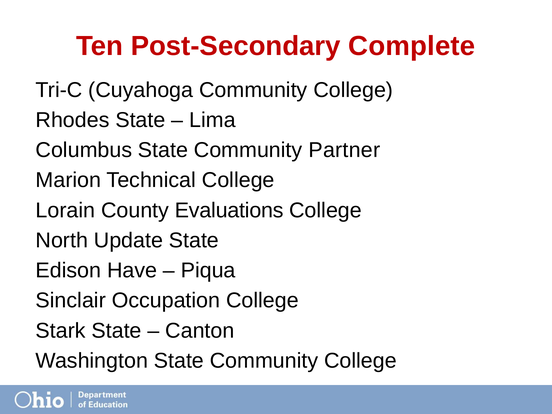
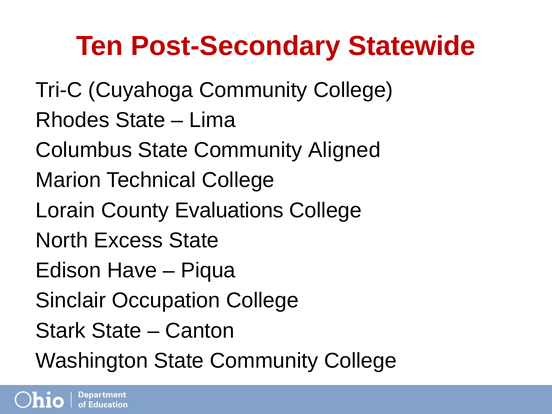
Complete: Complete -> Statewide (412, 46)
Partner: Partner -> Aligned (344, 150)
Update: Update -> Excess (128, 240)
